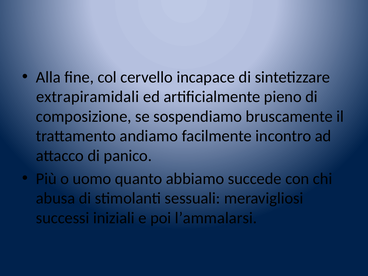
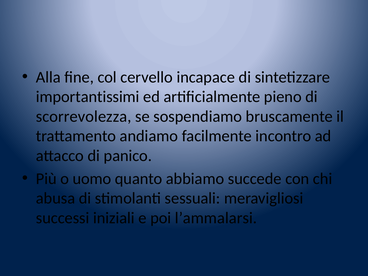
extrapiramidali: extrapiramidali -> importantissimi (88, 97)
composizione: composizione -> scorrevolezza (84, 116)
